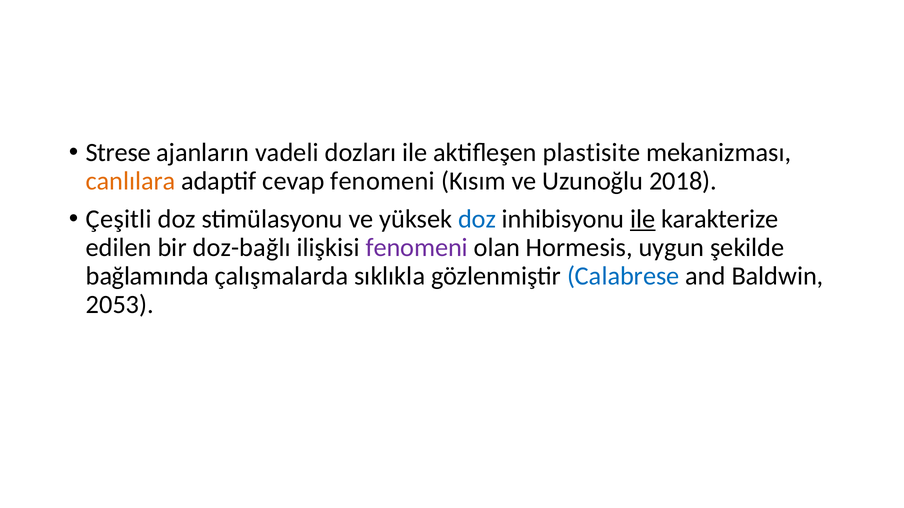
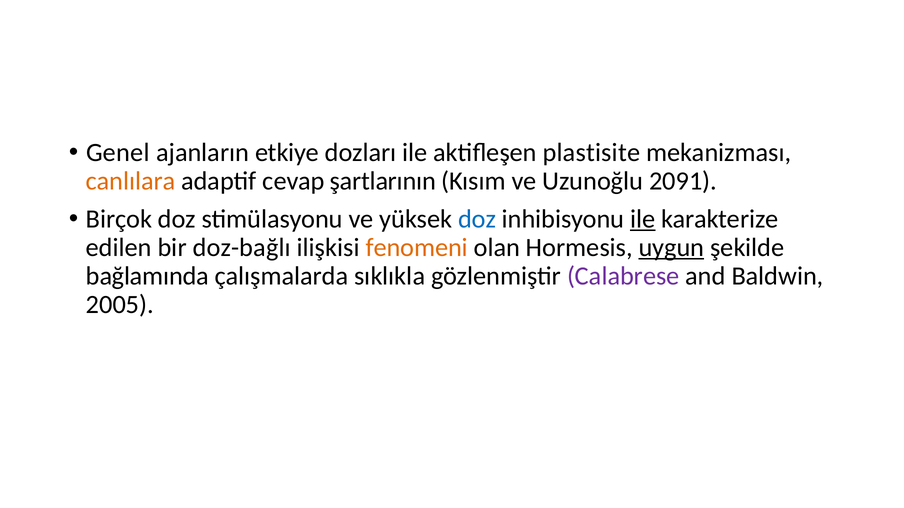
Strese: Strese -> Genel (118, 153)
vadeli: vadeli -> etkiye (287, 153)
cevap fenomeni: fenomeni -> şartlarının (383, 181)
2018: 2018 -> 2091 (683, 181)
Çeşitli: Çeşitli -> Birçok (119, 219)
fenomeni colour: purple -> orange (417, 248)
uygun underline: none -> present (671, 248)
Calabrese colour: blue -> purple (623, 276)
2053: 2053 -> 2005 (120, 305)
